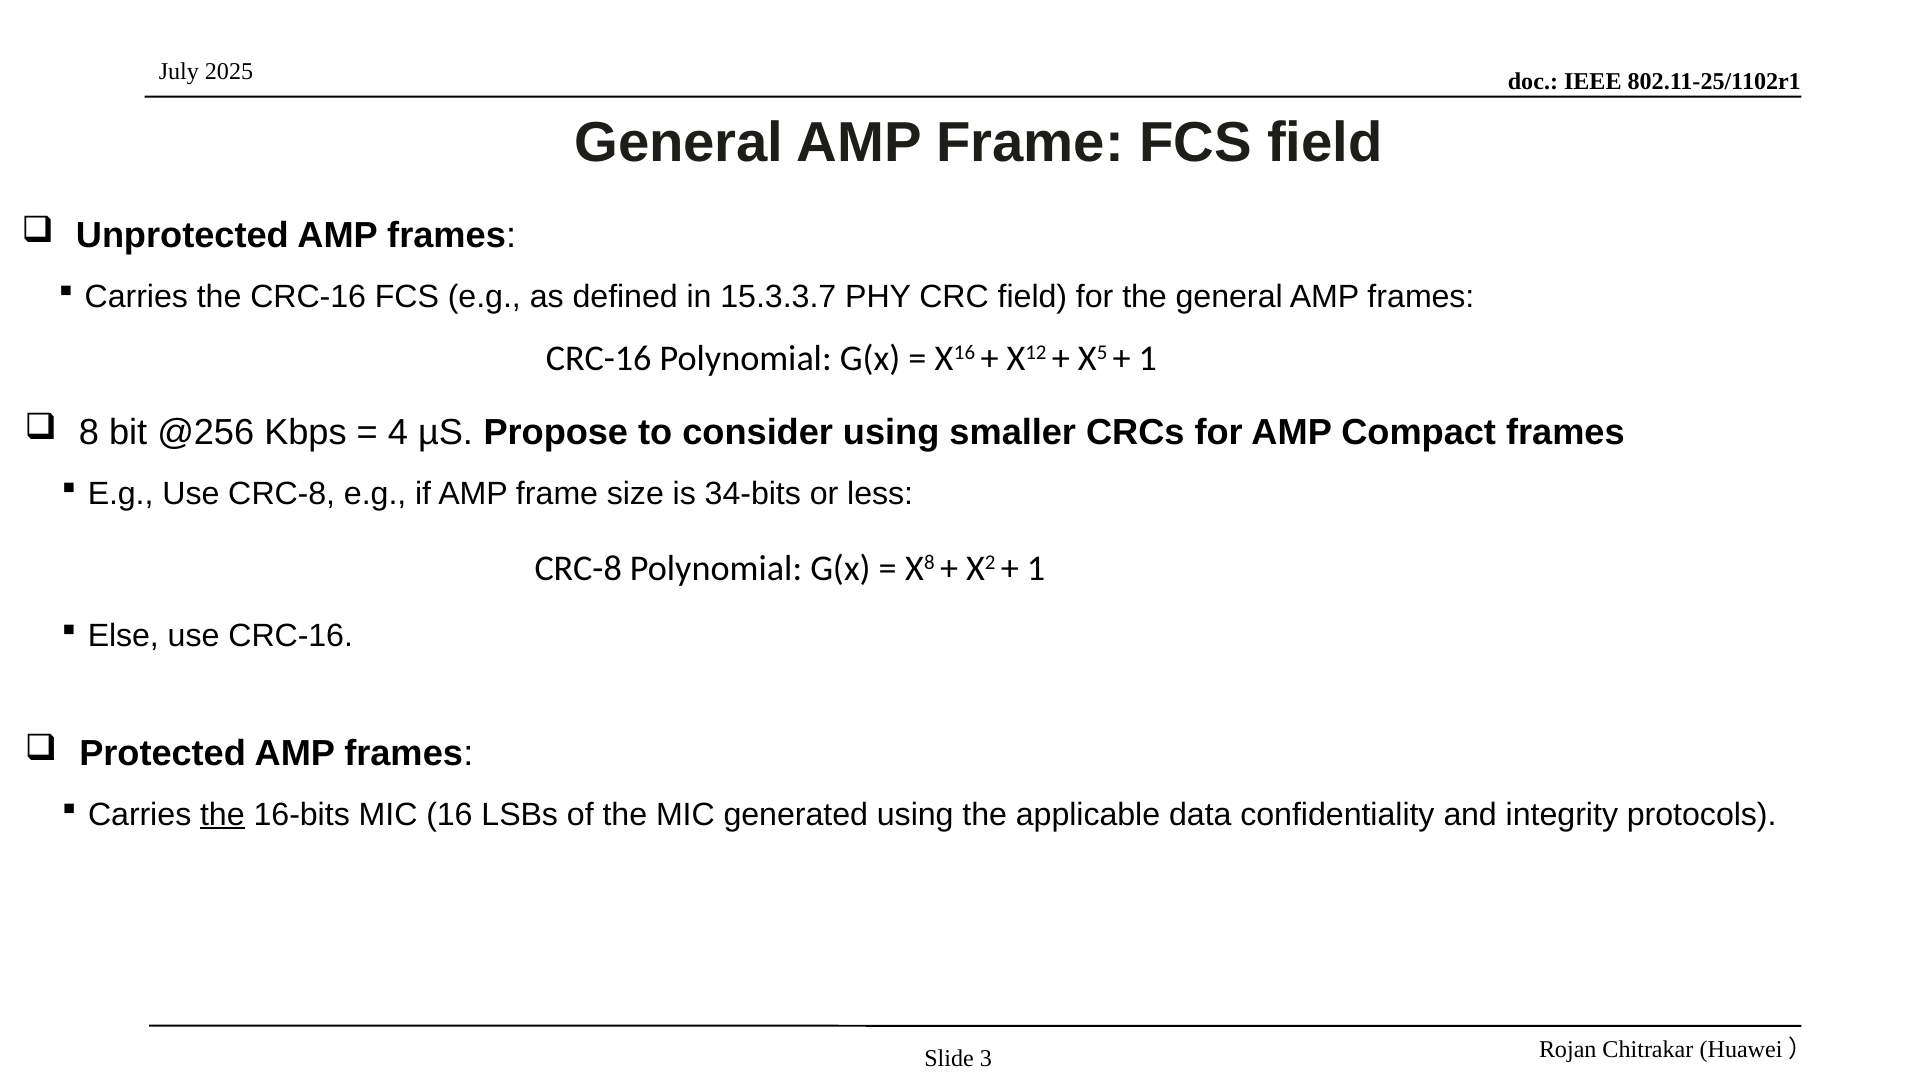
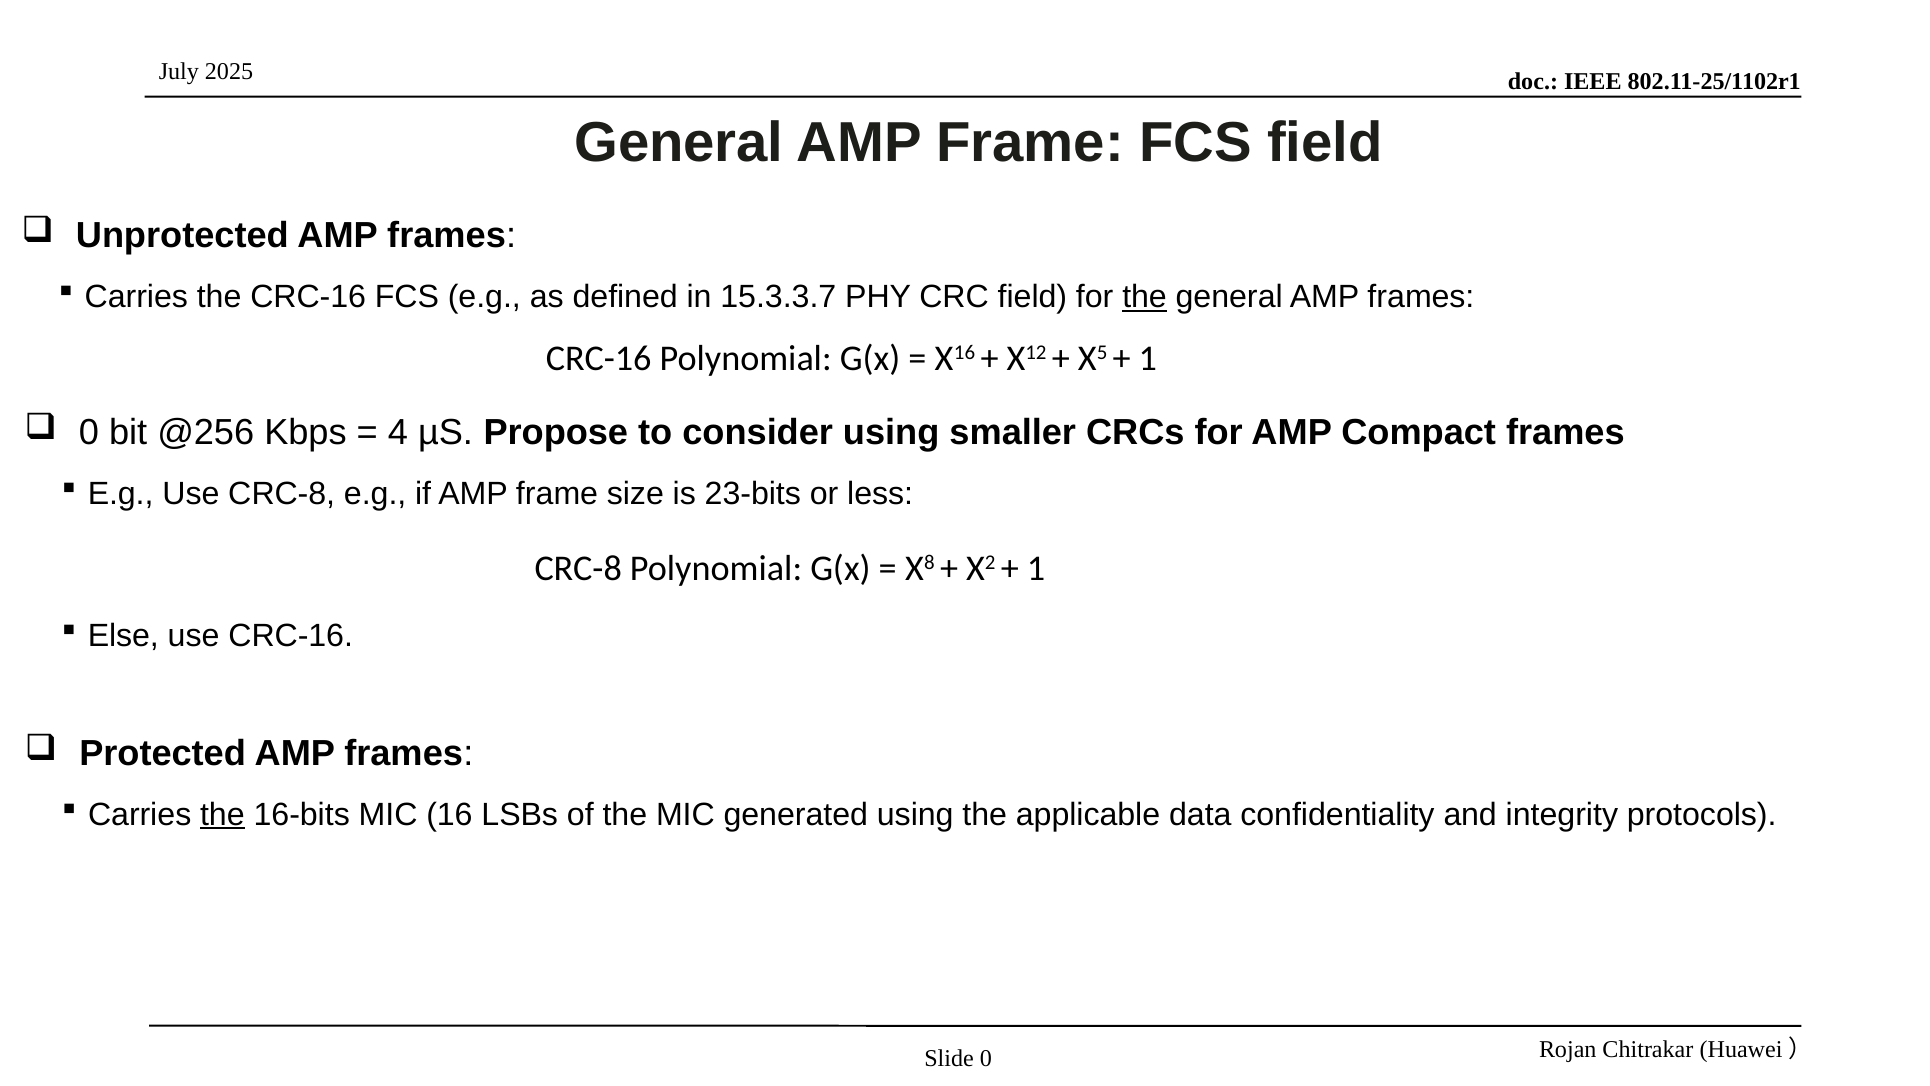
the underline: none -> present (1145, 297)
8: 8 -> 0 (89, 432)
34-bits: 34-bits -> 23-bits (753, 493)
Slide 3: 3 -> 0 (986, 1058)
